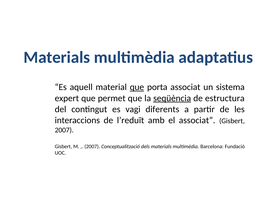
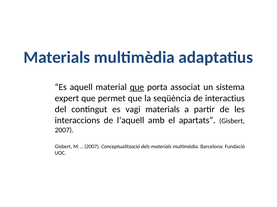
seqüència underline: present -> none (172, 99)
estructura: estructura -> interactius (225, 99)
vagi diferents: diferents -> materials (162, 110)
l’reduït: l’reduït -> l’aquell (131, 121)
el associat: associat -> apartats (197, 121)
